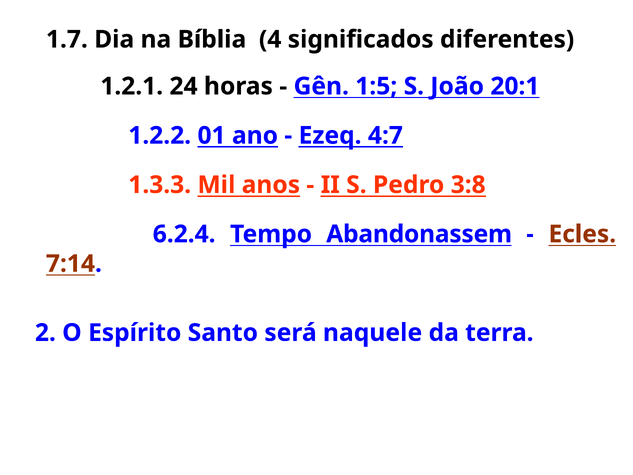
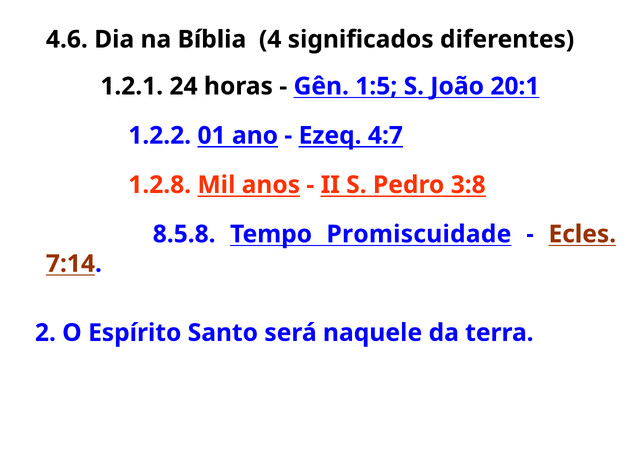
1.7: 1.7 -> 4.6 (67, 39)
1.3.3: 1.3.3 -> 1.2.8 (160, 185)
6.2.4: 6.2.4 -> 8.5.8 (184, 234)
Abandonassem: Abandonassem -> Promiscuidade (419, 234)
